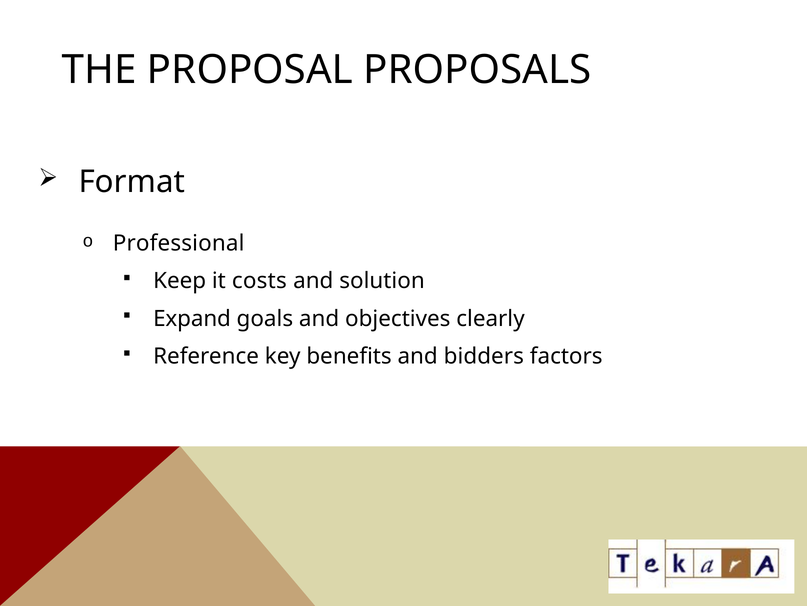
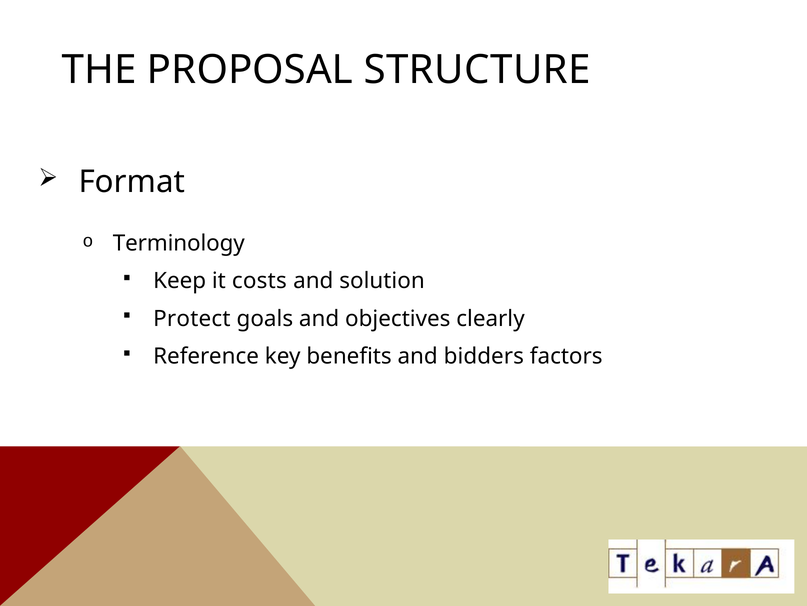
PROPOSALS: PROPOSALS -> STRUCTURE (477, 70)
Professional: Professional -> Terminology (179, 243)
Expand: Expand -> Protect (192, 318)
